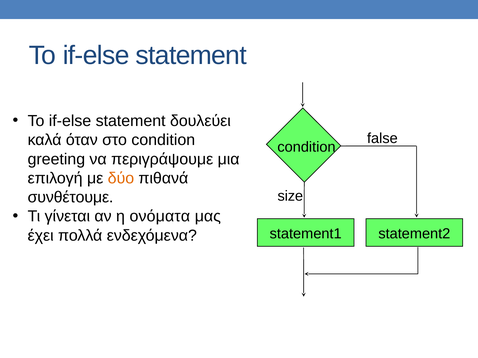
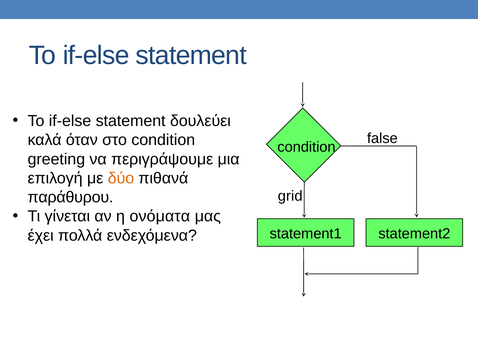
size: size -> grid (290, 196)
συνθέτουμε: συνθέτουμε -> παράθυρου (71, 198)
